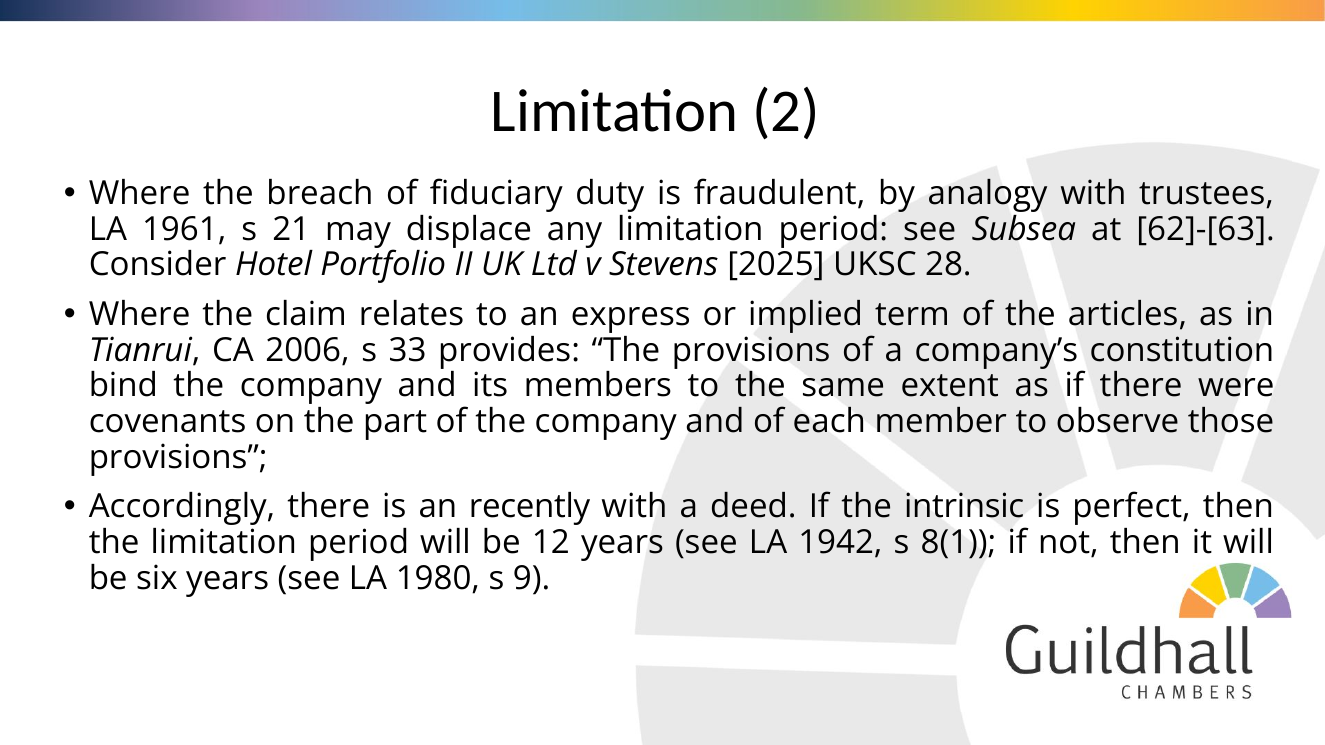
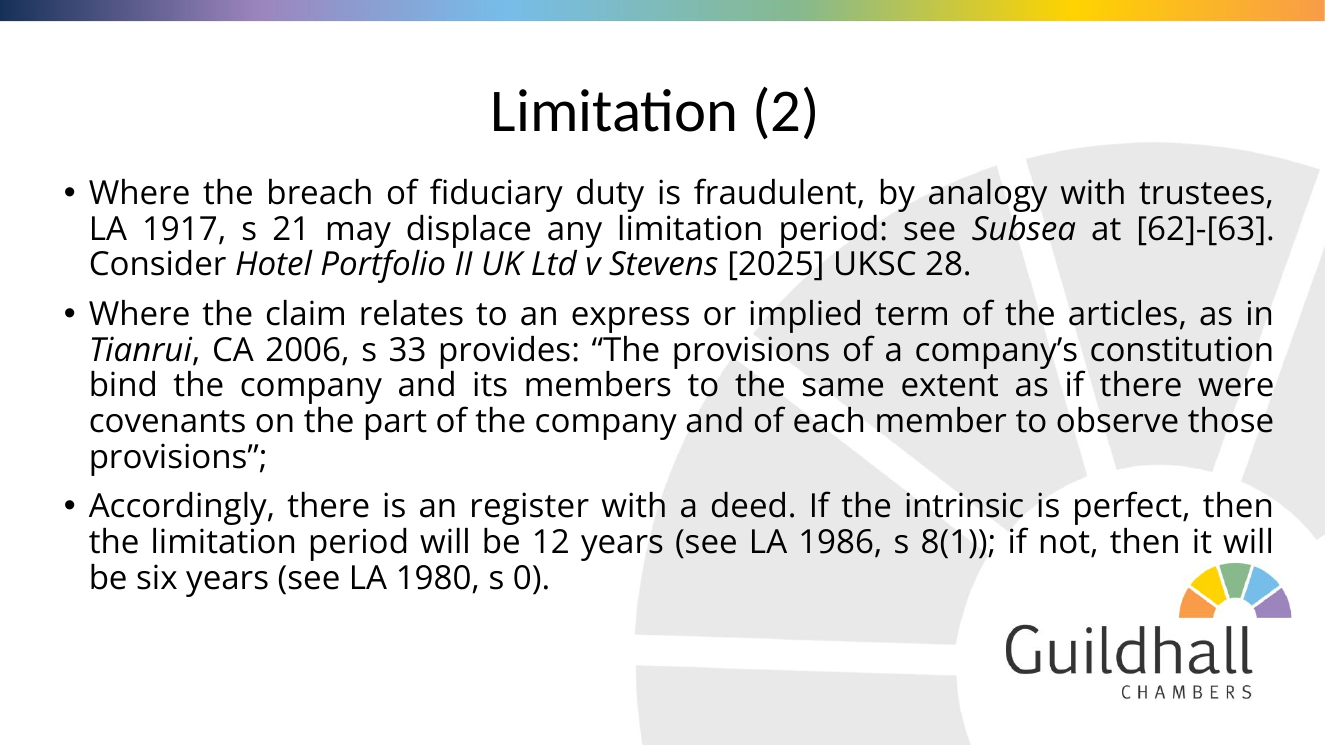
1961: 1961 -> 1917 (184, 229)
recently: recently -> register (529, 507)
1942: 1942 -> 1986 (840, 543)
9: 9 -> 0 (532, 579)
